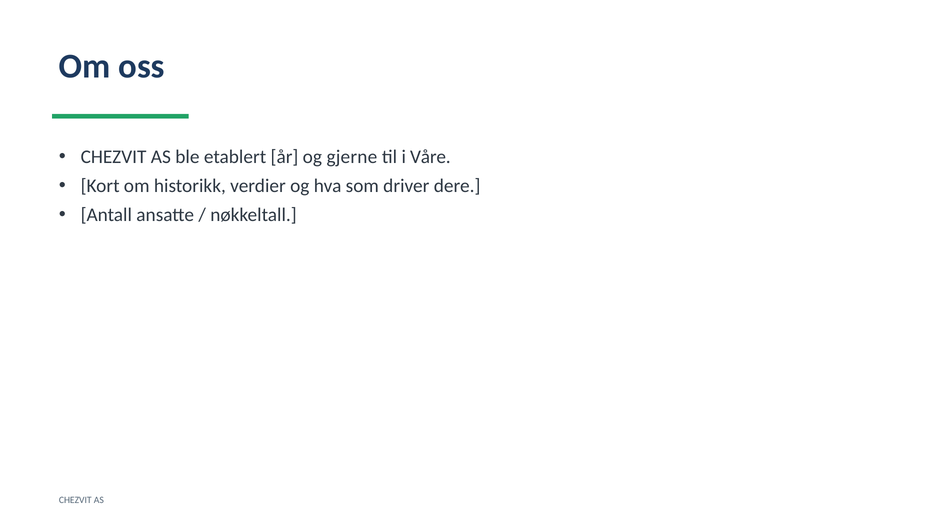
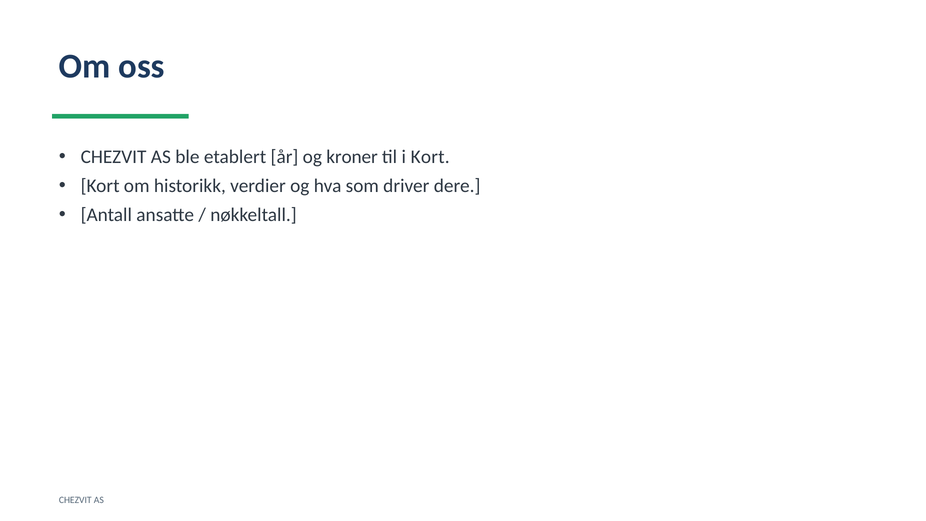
gjerne: gjerne -> kroner (352, 157)
i Våre: Våre -> Kort (430, 157)
